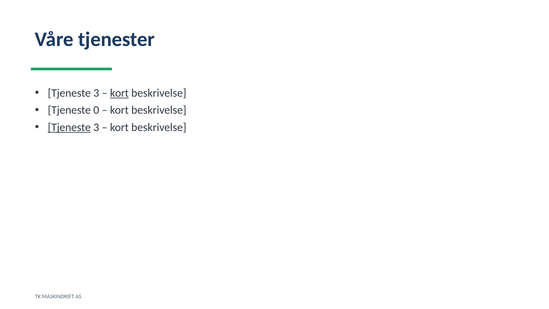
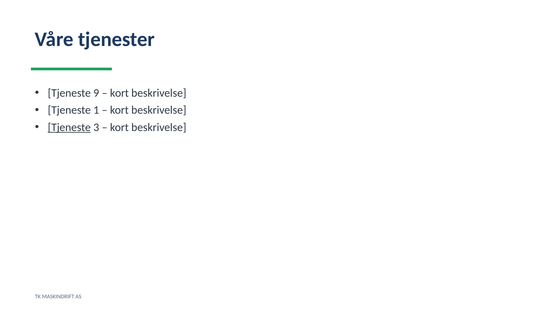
3: 3 -> 9 (96, 93)
kort underline: present -> none (119, 93)
0: 0 -> 1 (96, 110)
